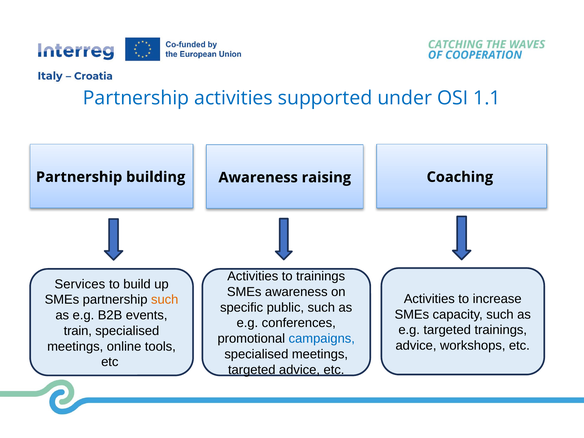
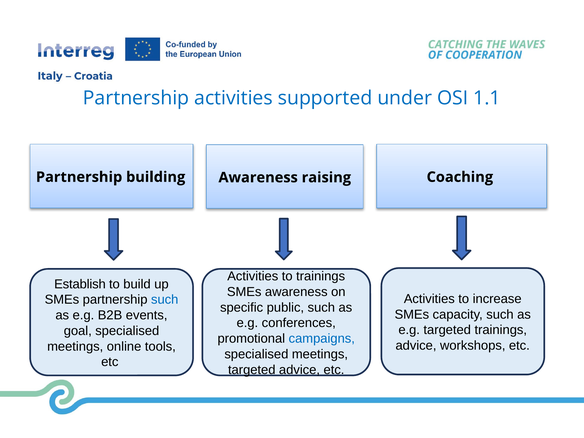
Services: Services -> Establish (80, 284)
such colour: orange -> blue (165, 300)
train: train -> goal (78, 331)
